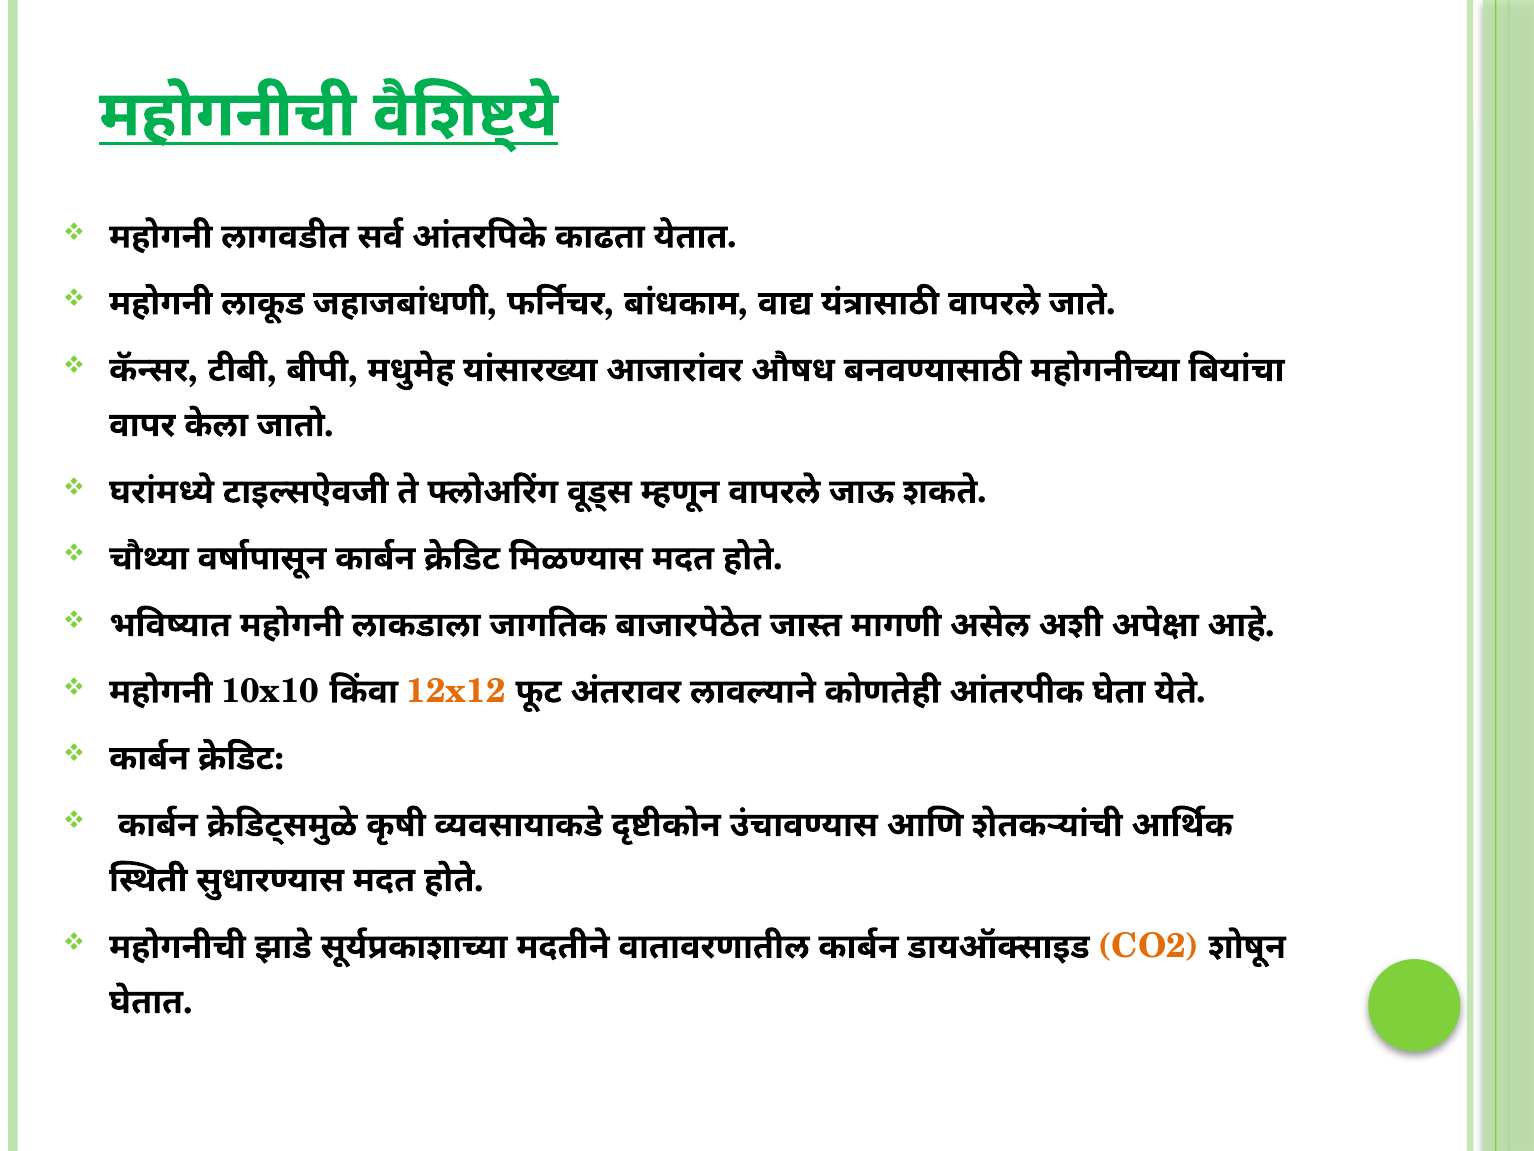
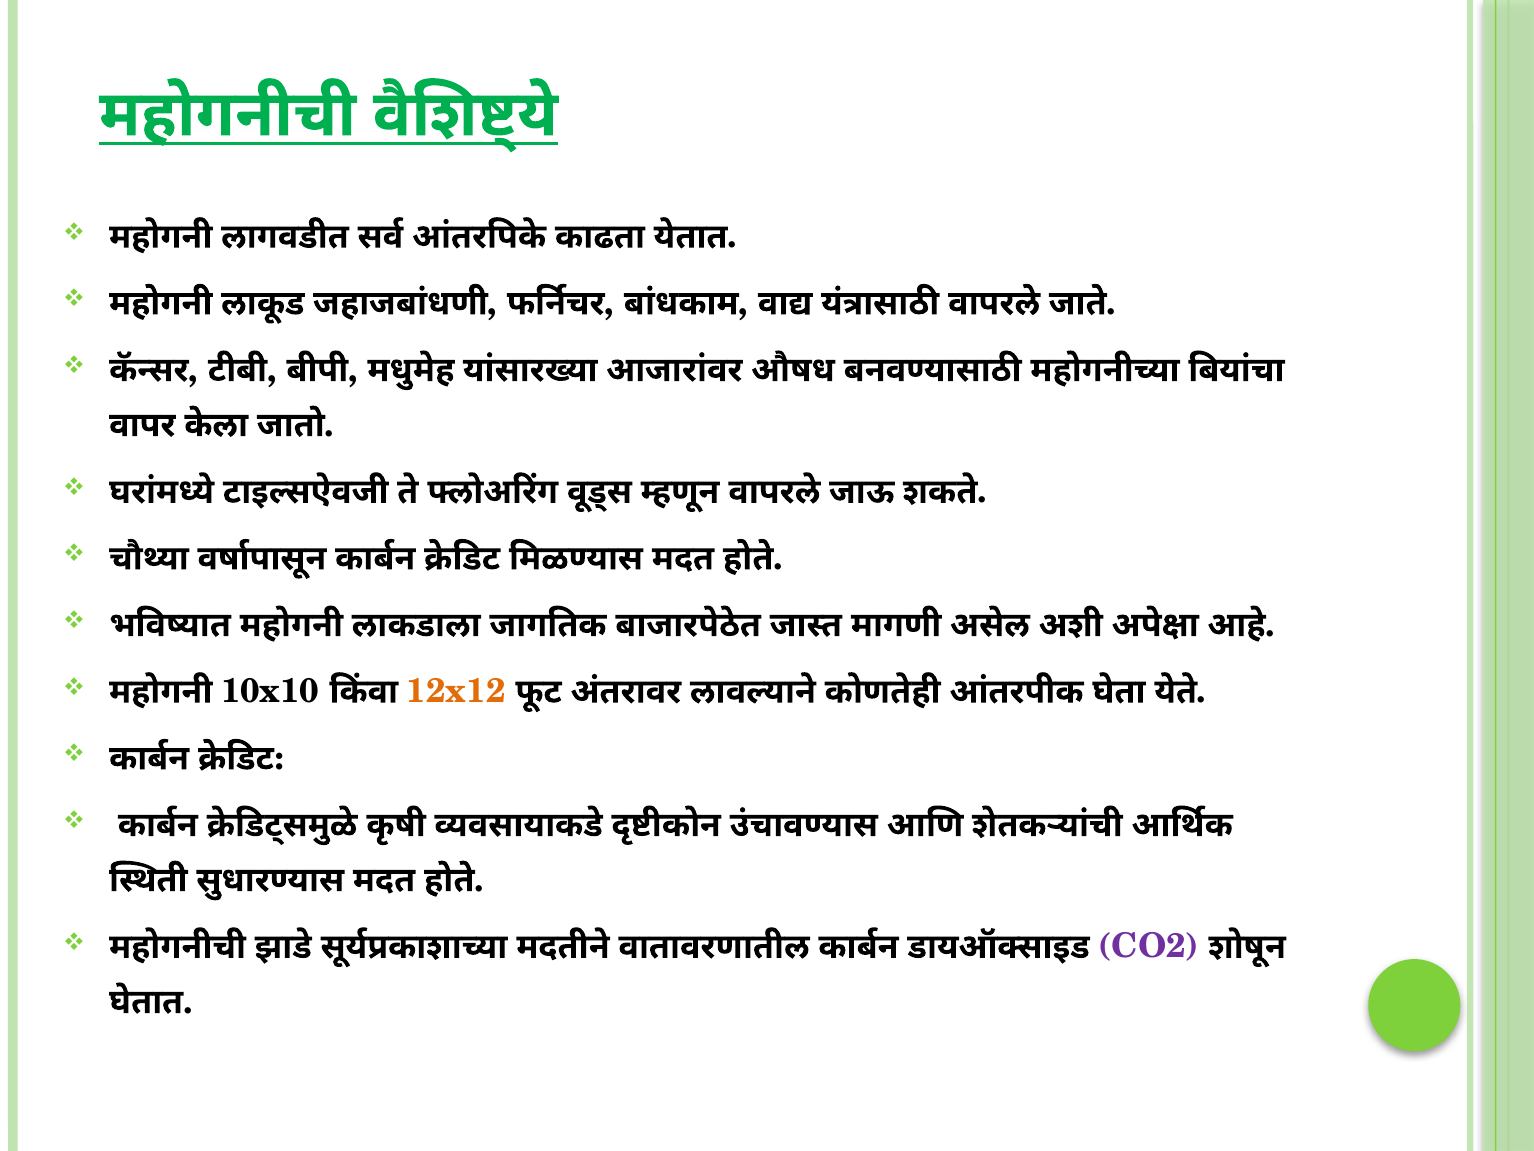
CO2 colour: orange -> purple (1149, 946)
